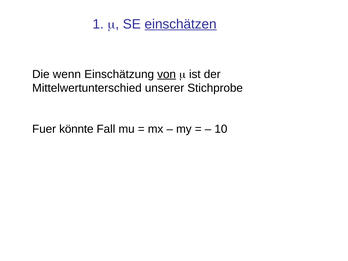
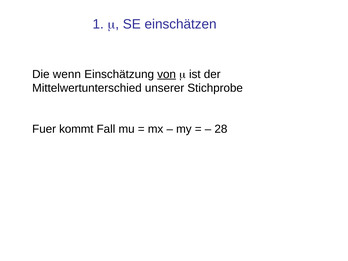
einschätzen underline: present -> none (181, 24)
könnte: könnte -> kommt (76, 129)
10: 10 -> 28 (221, 129)
